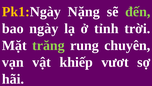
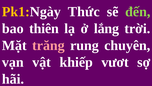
Nặng: Nặng -> Thức (84, 12)
ngày: ngày -> thiên (44, 28)
tỉnh: tỉnh -> lắng (107, 28)
trăng colour: light green -> pink (48, 45)
